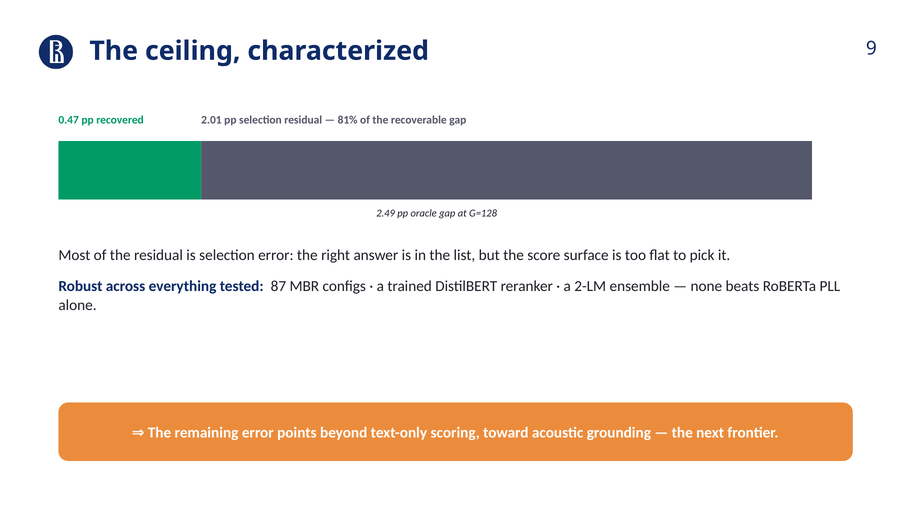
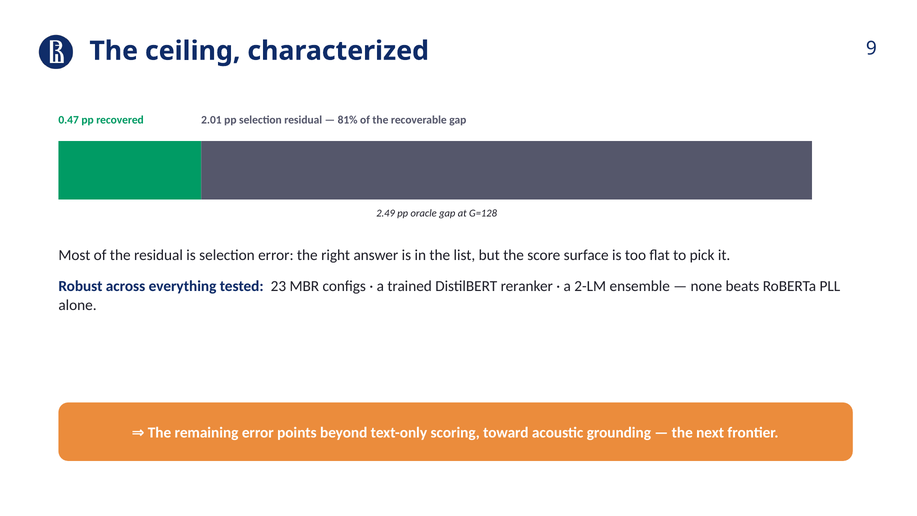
87: 87 -> 23 (278, 286)
